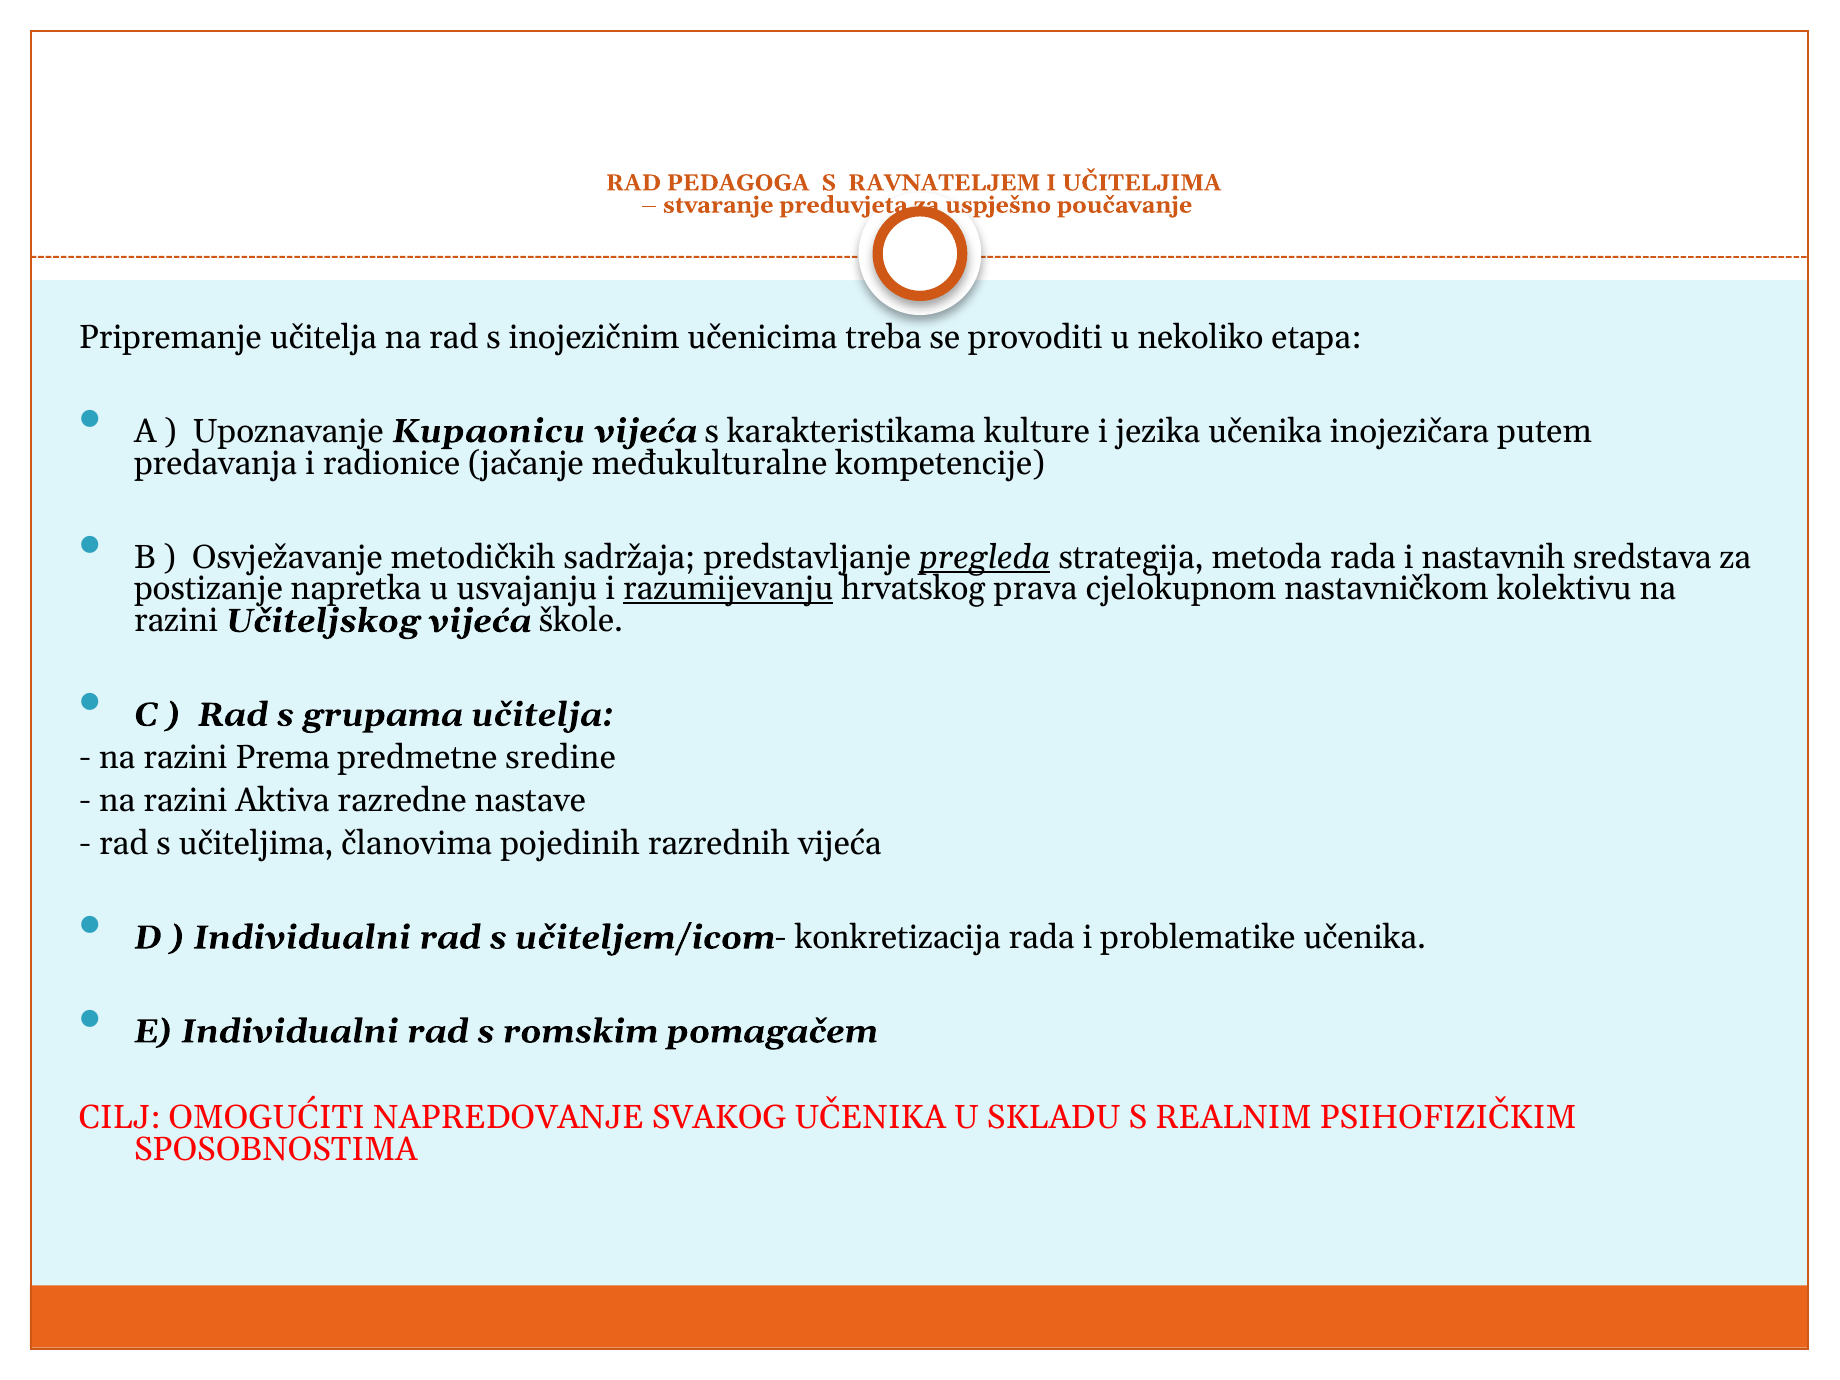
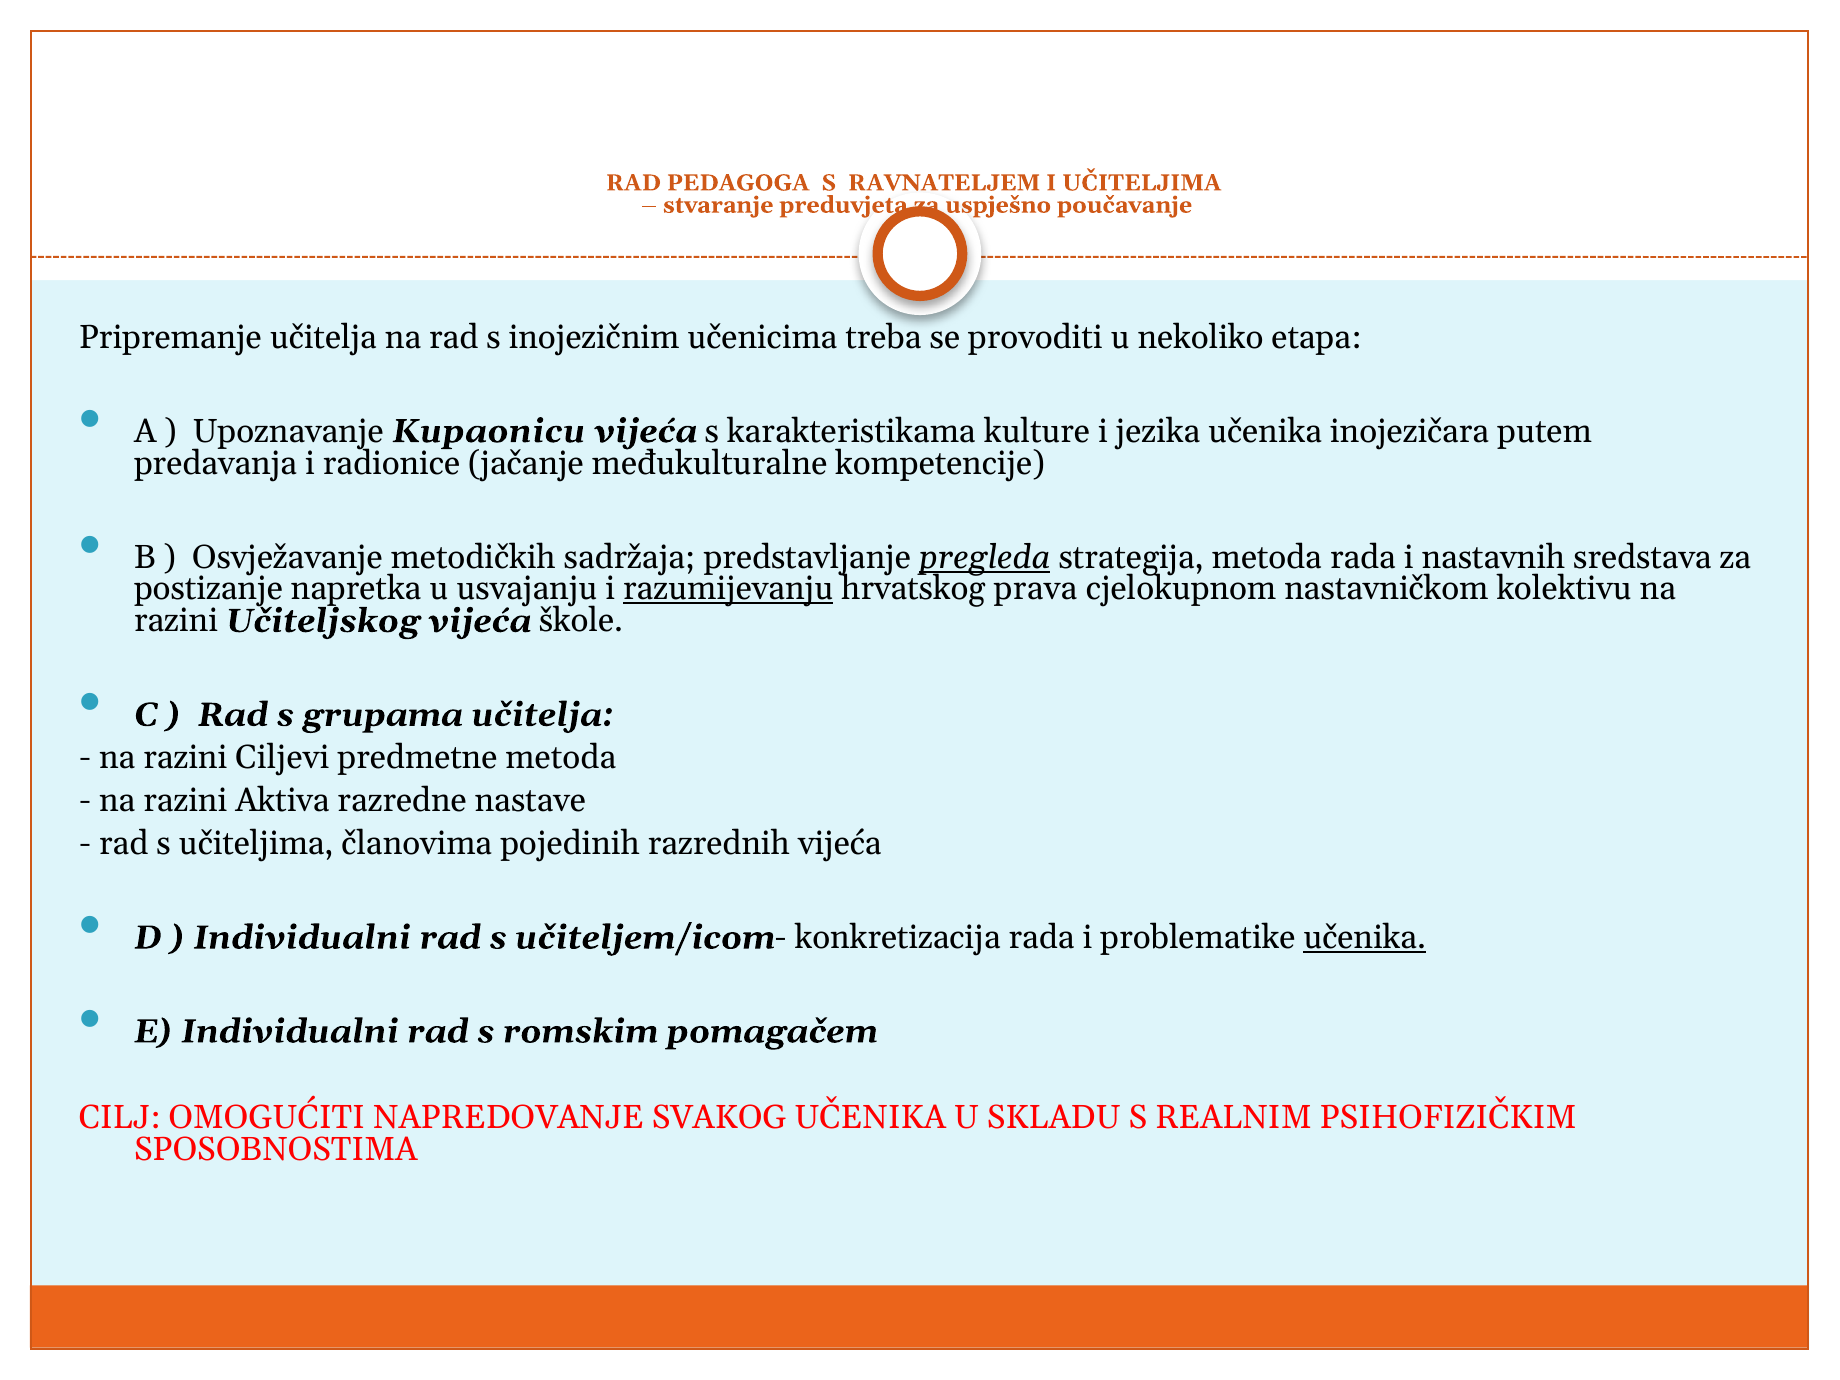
Prema: Prema -> Ciljevi (282, 758)
predmetne sredine: sredine -> metoda (561, 758)
učenika underline: none -> present (1365, 938)
